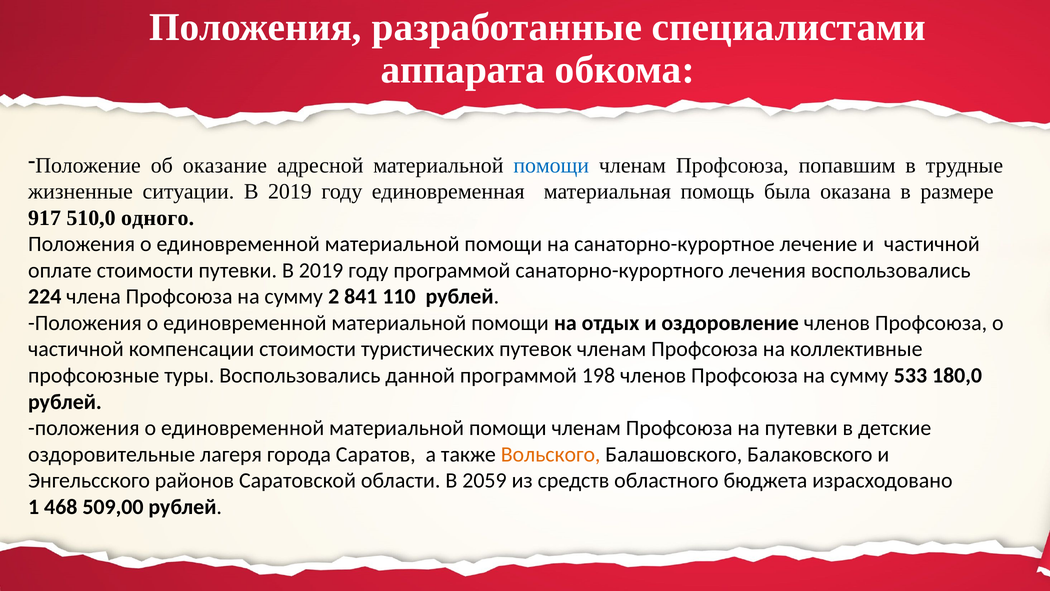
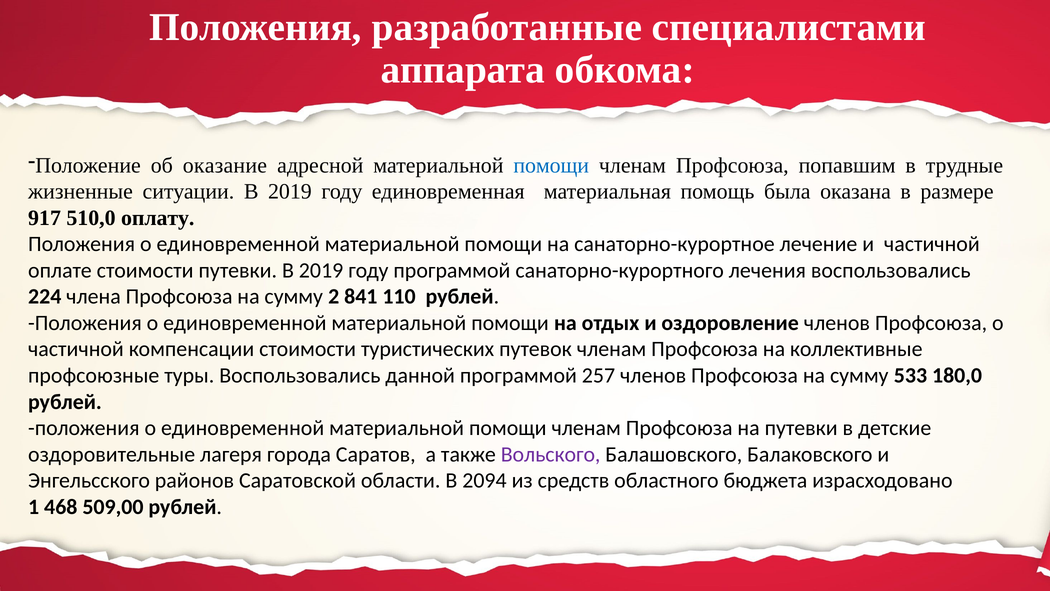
одного: одного -> оплату (158, 218)
198: 198 -> 257 (598, 375)
Вольского colour: orange -> purple (551, 454)
2059: 2059 -> 2094 (484, 480)
